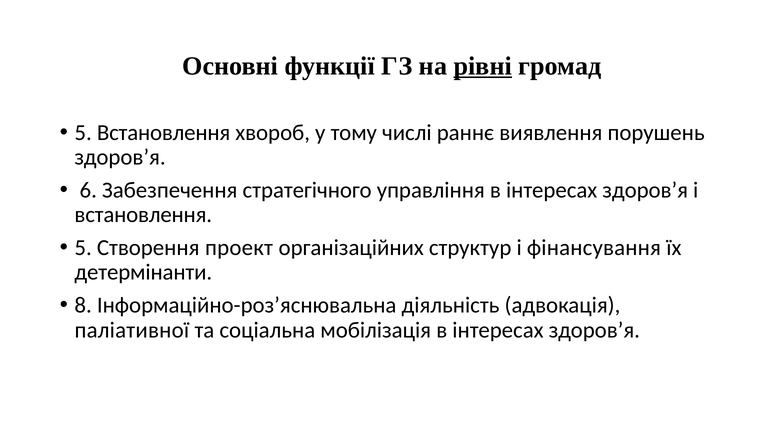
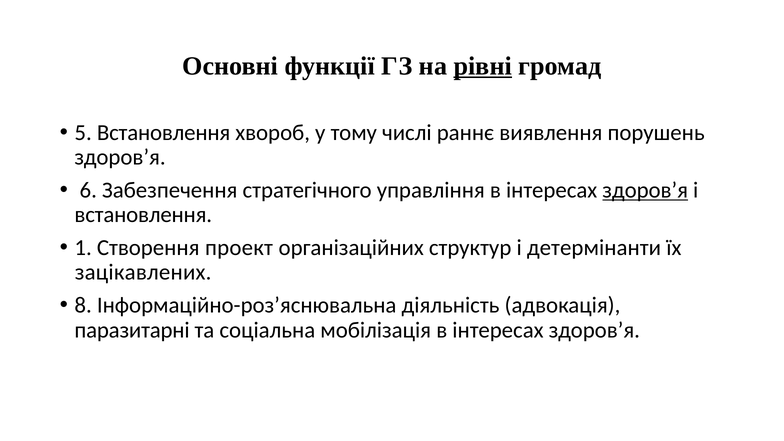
здоров’я underline: none -> present (645, 190)
5: 5 -> 1 (83, 248)
фінансування: фінансування -> детермінанти (594, 248)
детермінанти: детермінанти -> зацікавлених (143, 272)
паліативної: паліативної -> паразитарні (132, 330)
